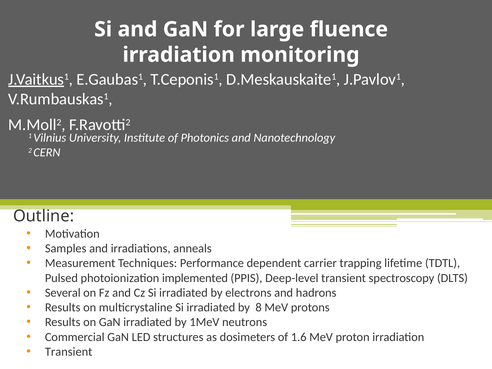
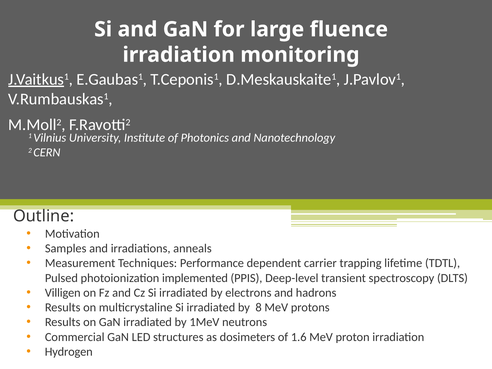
Several: Several -> Villigen (63, 293)
Transient: Transient -> Hydrogen (69, 352)
